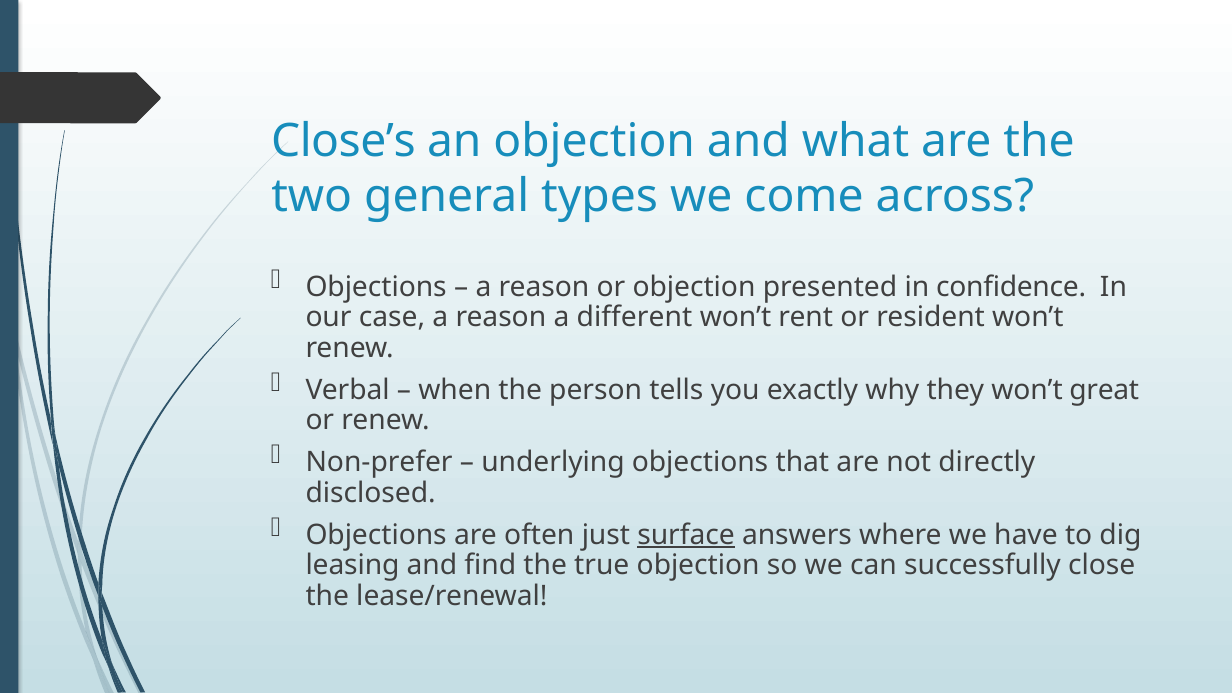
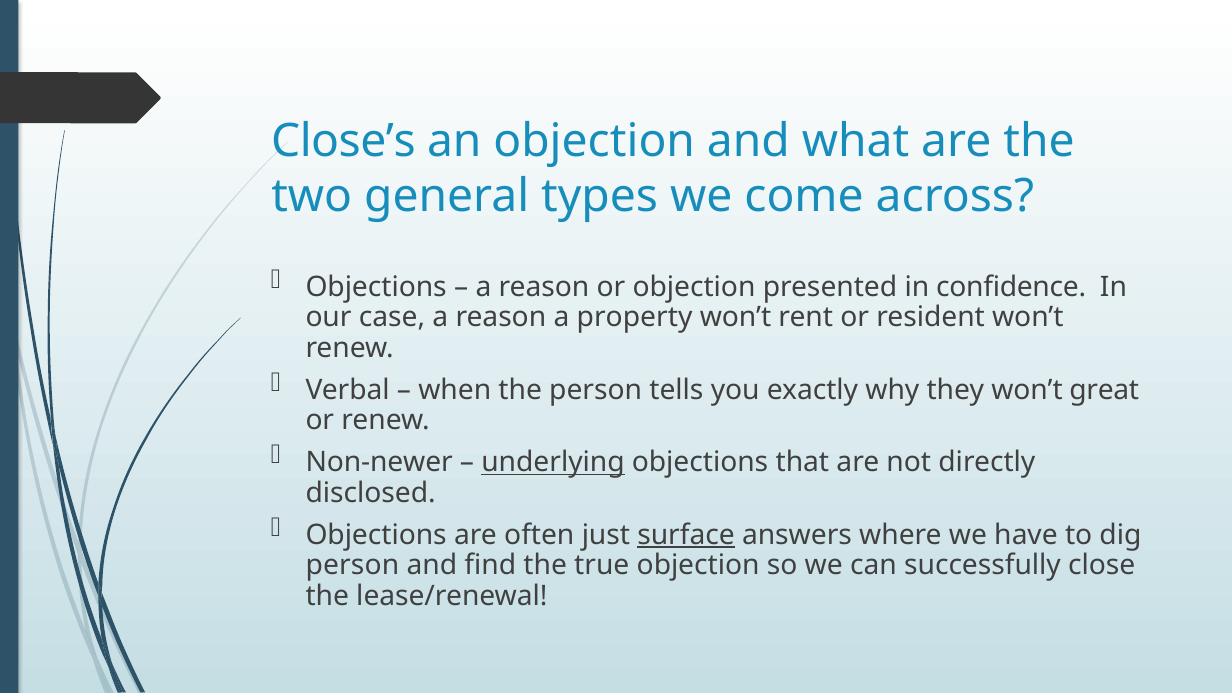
different: different -> property (635, 318)
Non-prefer: Non-prefer -> Non-newer (379, 463)
underlying underline: none -> present (553, 463)
leasing: leasing -> person (352, 565)
